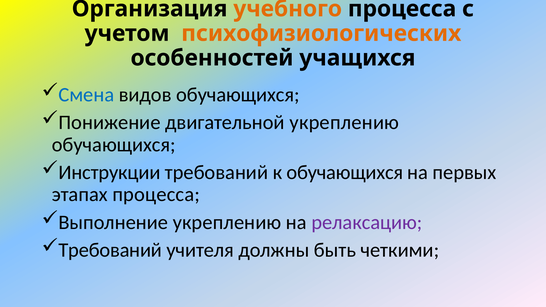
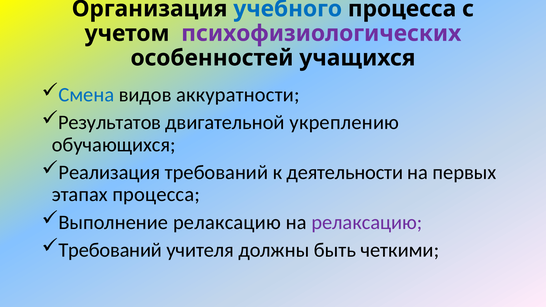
учебного colour: orange -> blue (288, 9)
психофизиологических colour: orange -> purple (321, 33)
видов обучающихся: обучающихся -> аккуратности (238, 95)
Понижение: Понижение -> Результатов (110, 123)
Инструкции: Инструкции -> Реализация (109, 172)
к обучающихся: обучающихся -> деятельности (345, 172)
Выполнение укреплению: укреплению -> релаксацию (227, 222)
